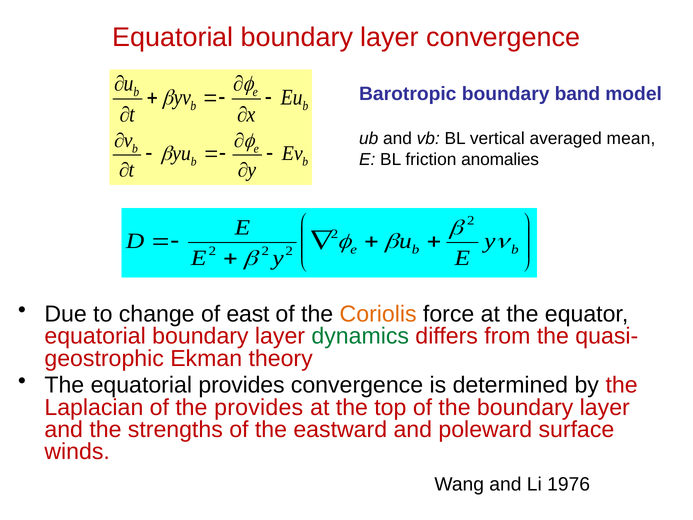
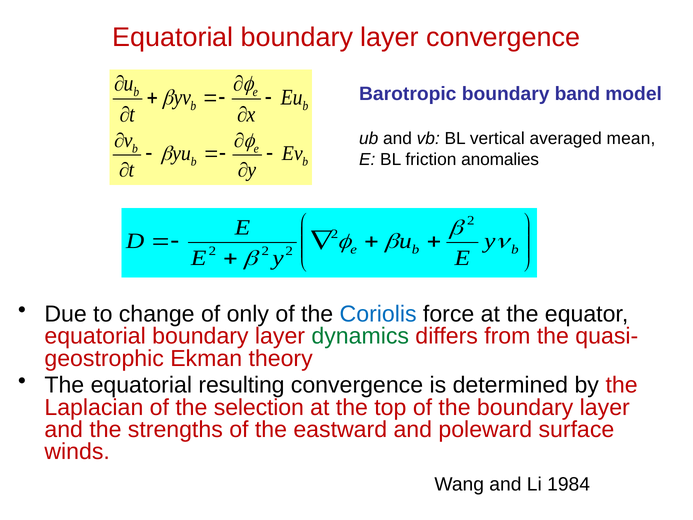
east: east -> only (248, 314)
Coriolis colour: orange -> blue (378, 314)
equatorial provides: provides -> resulting (242, 385)
the provides: provides -> selection (259, 407)
1976: 1976 -> 1984 (569, 484)
